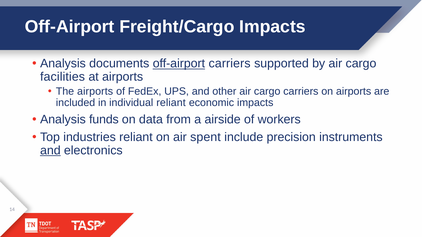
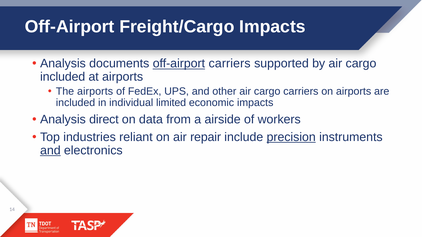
facilities: facilities -> included (63, 77)
individual reliant: reliant -> limited (171, 103)
funds: funds -> direct (104, 120)
spent: spent -> repair (206, 137)
precision underline: none -> present (291, 137)
